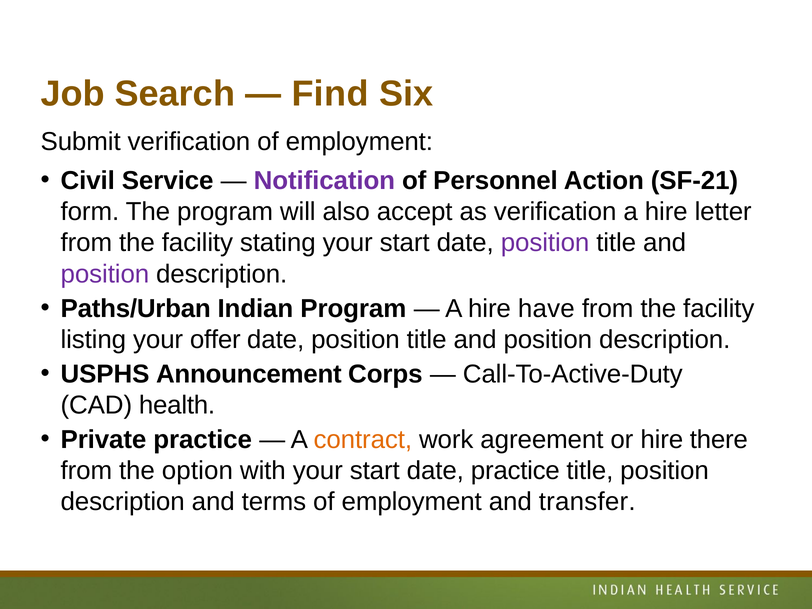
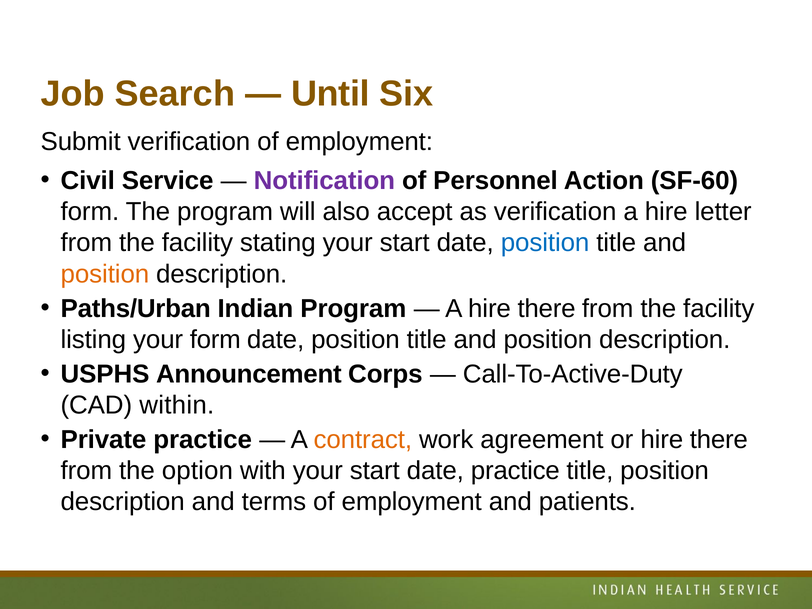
Find: Find -> Until (330, 94)
SF-21: SF-21 -> SF-60 (694, 181)
position colour: purple -> blue (545, 243)
position colour: purple -> orange (105, 274)
A hire have: have -> there (547, 309)
your offer: offer -> form (215, 340)
health: health -> within (177, 405)
transfer: transfer -> patients (587, 502)
